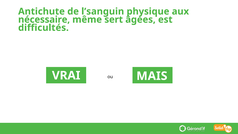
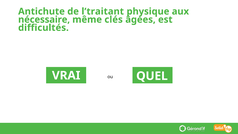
l’sanguin: l’sanguin -> l’traitant (103, 11)
sert: sert -> clés (114, 20)
MAIS: MAIS -> QUEL (152, 76)
